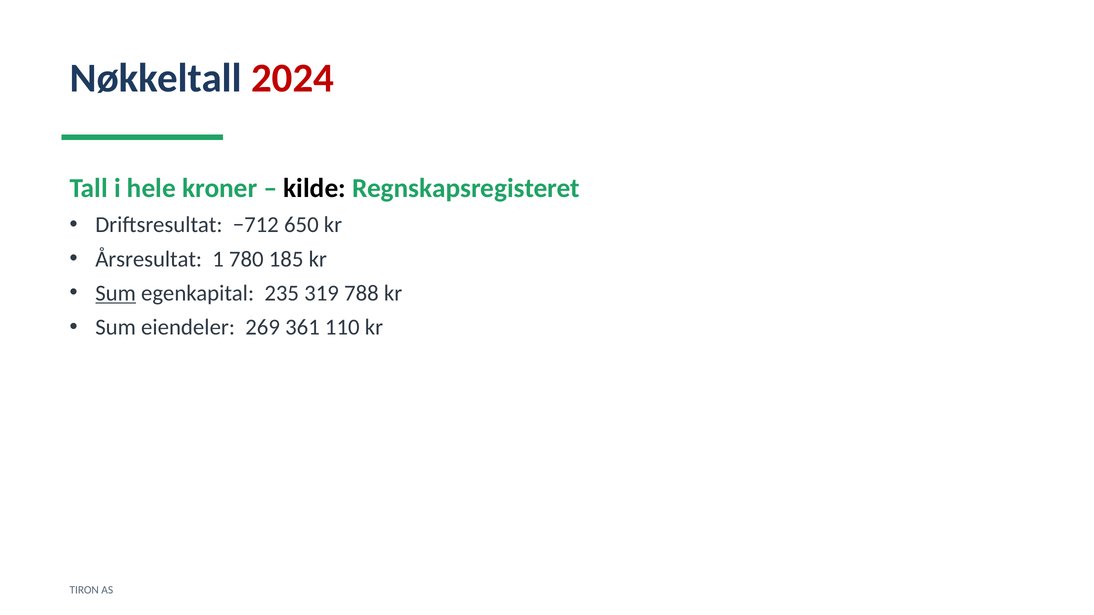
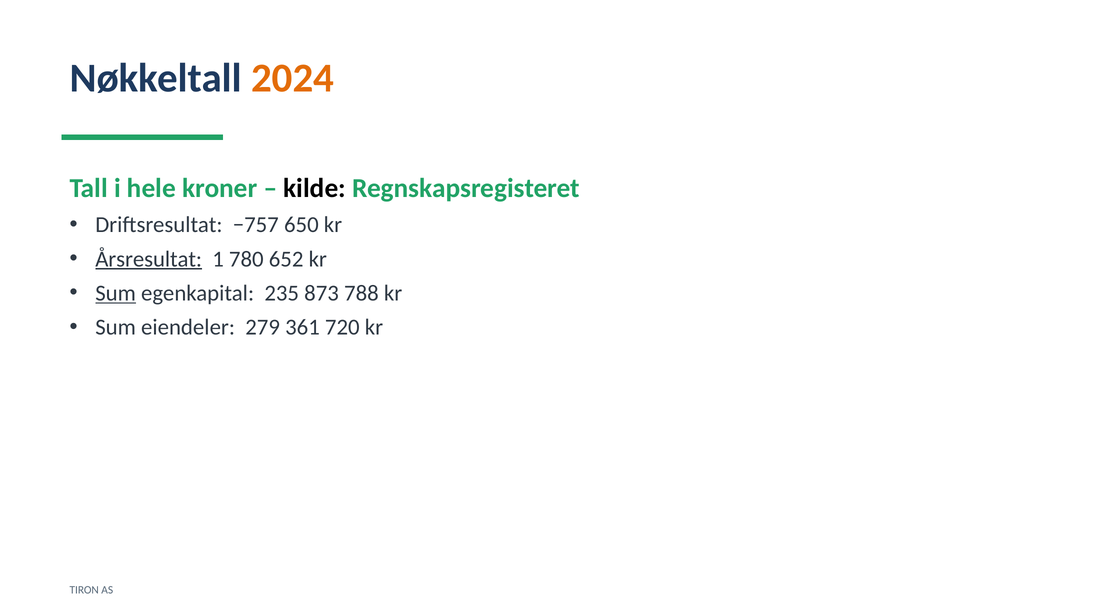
2024 colour: red -> orange (293, 78)
−712: −712 -> −757 (256, 225)
Årsresultat underline: none -> present (149, 259)
185: 185 -> 652 (286, 259)
319: 319 -> 873 (322, 293)
269: 269 -> 279 (263, 328)
110: 110 -> 720 (342, 328)
